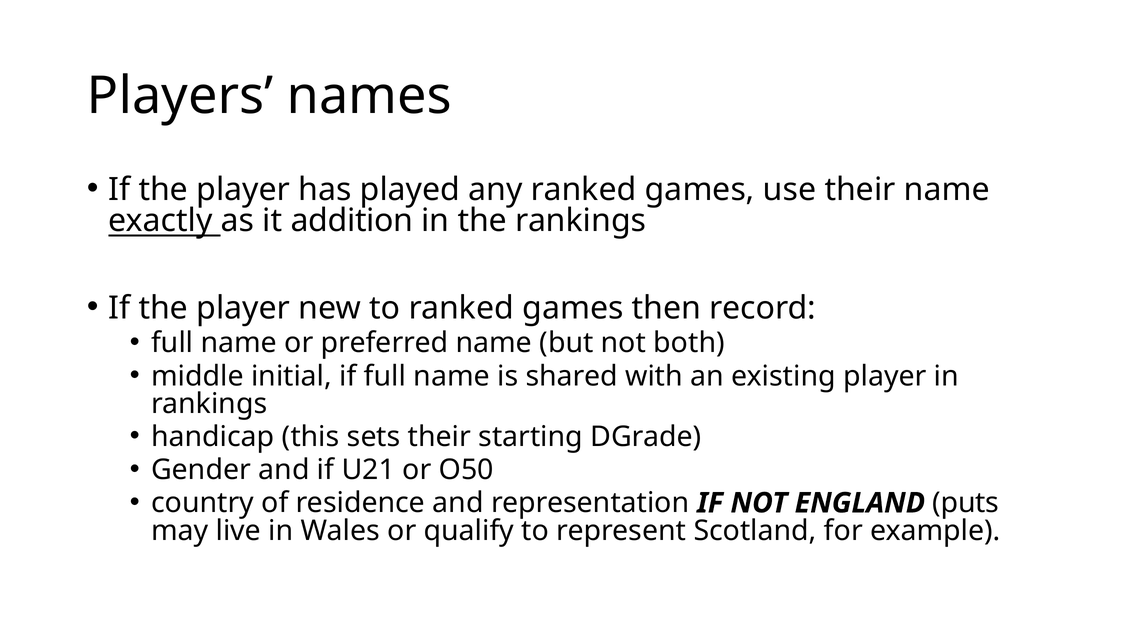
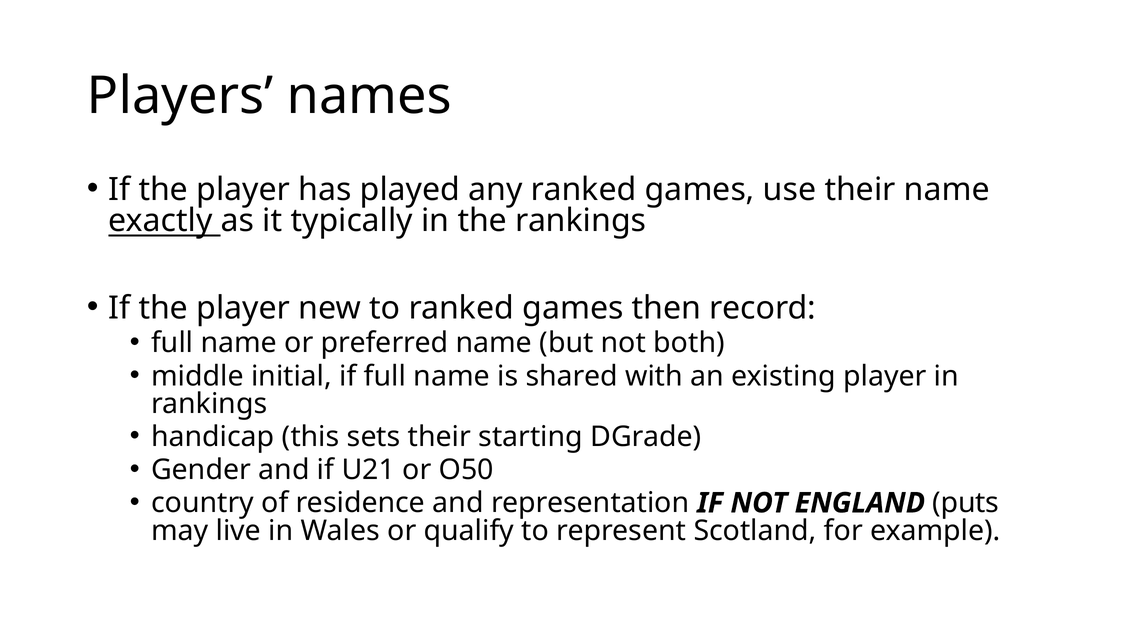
addition: addition -> typically (352, 221)
